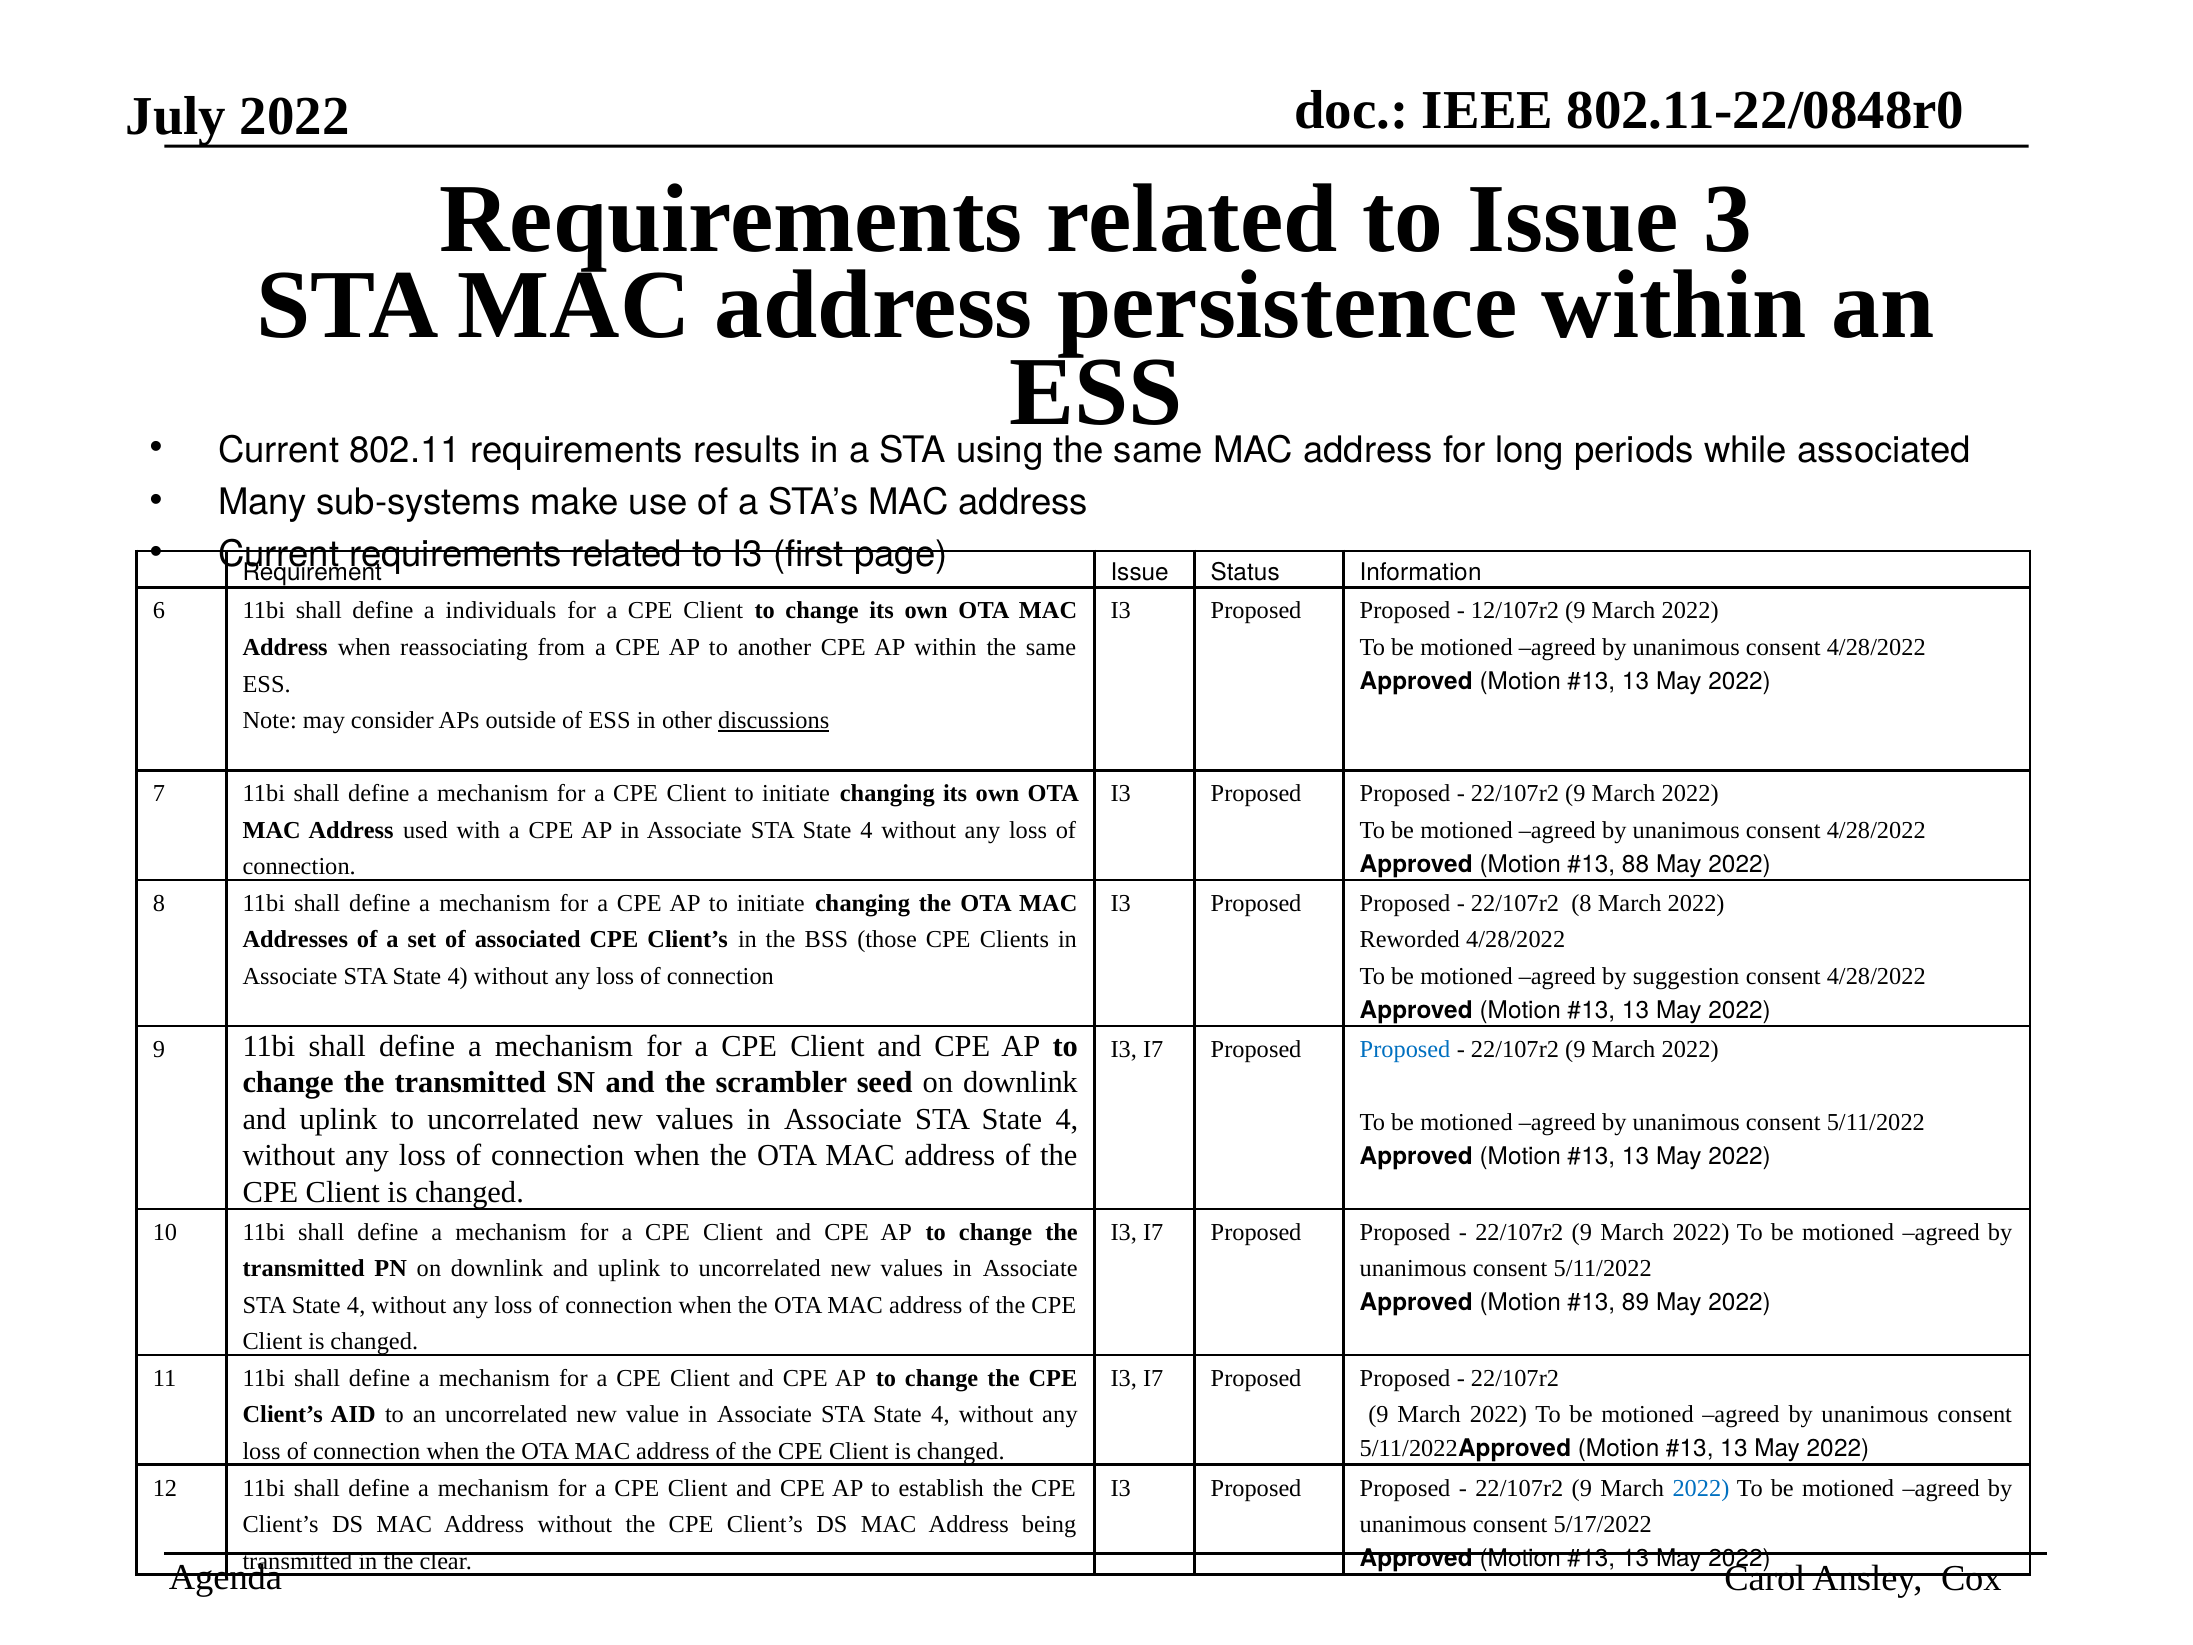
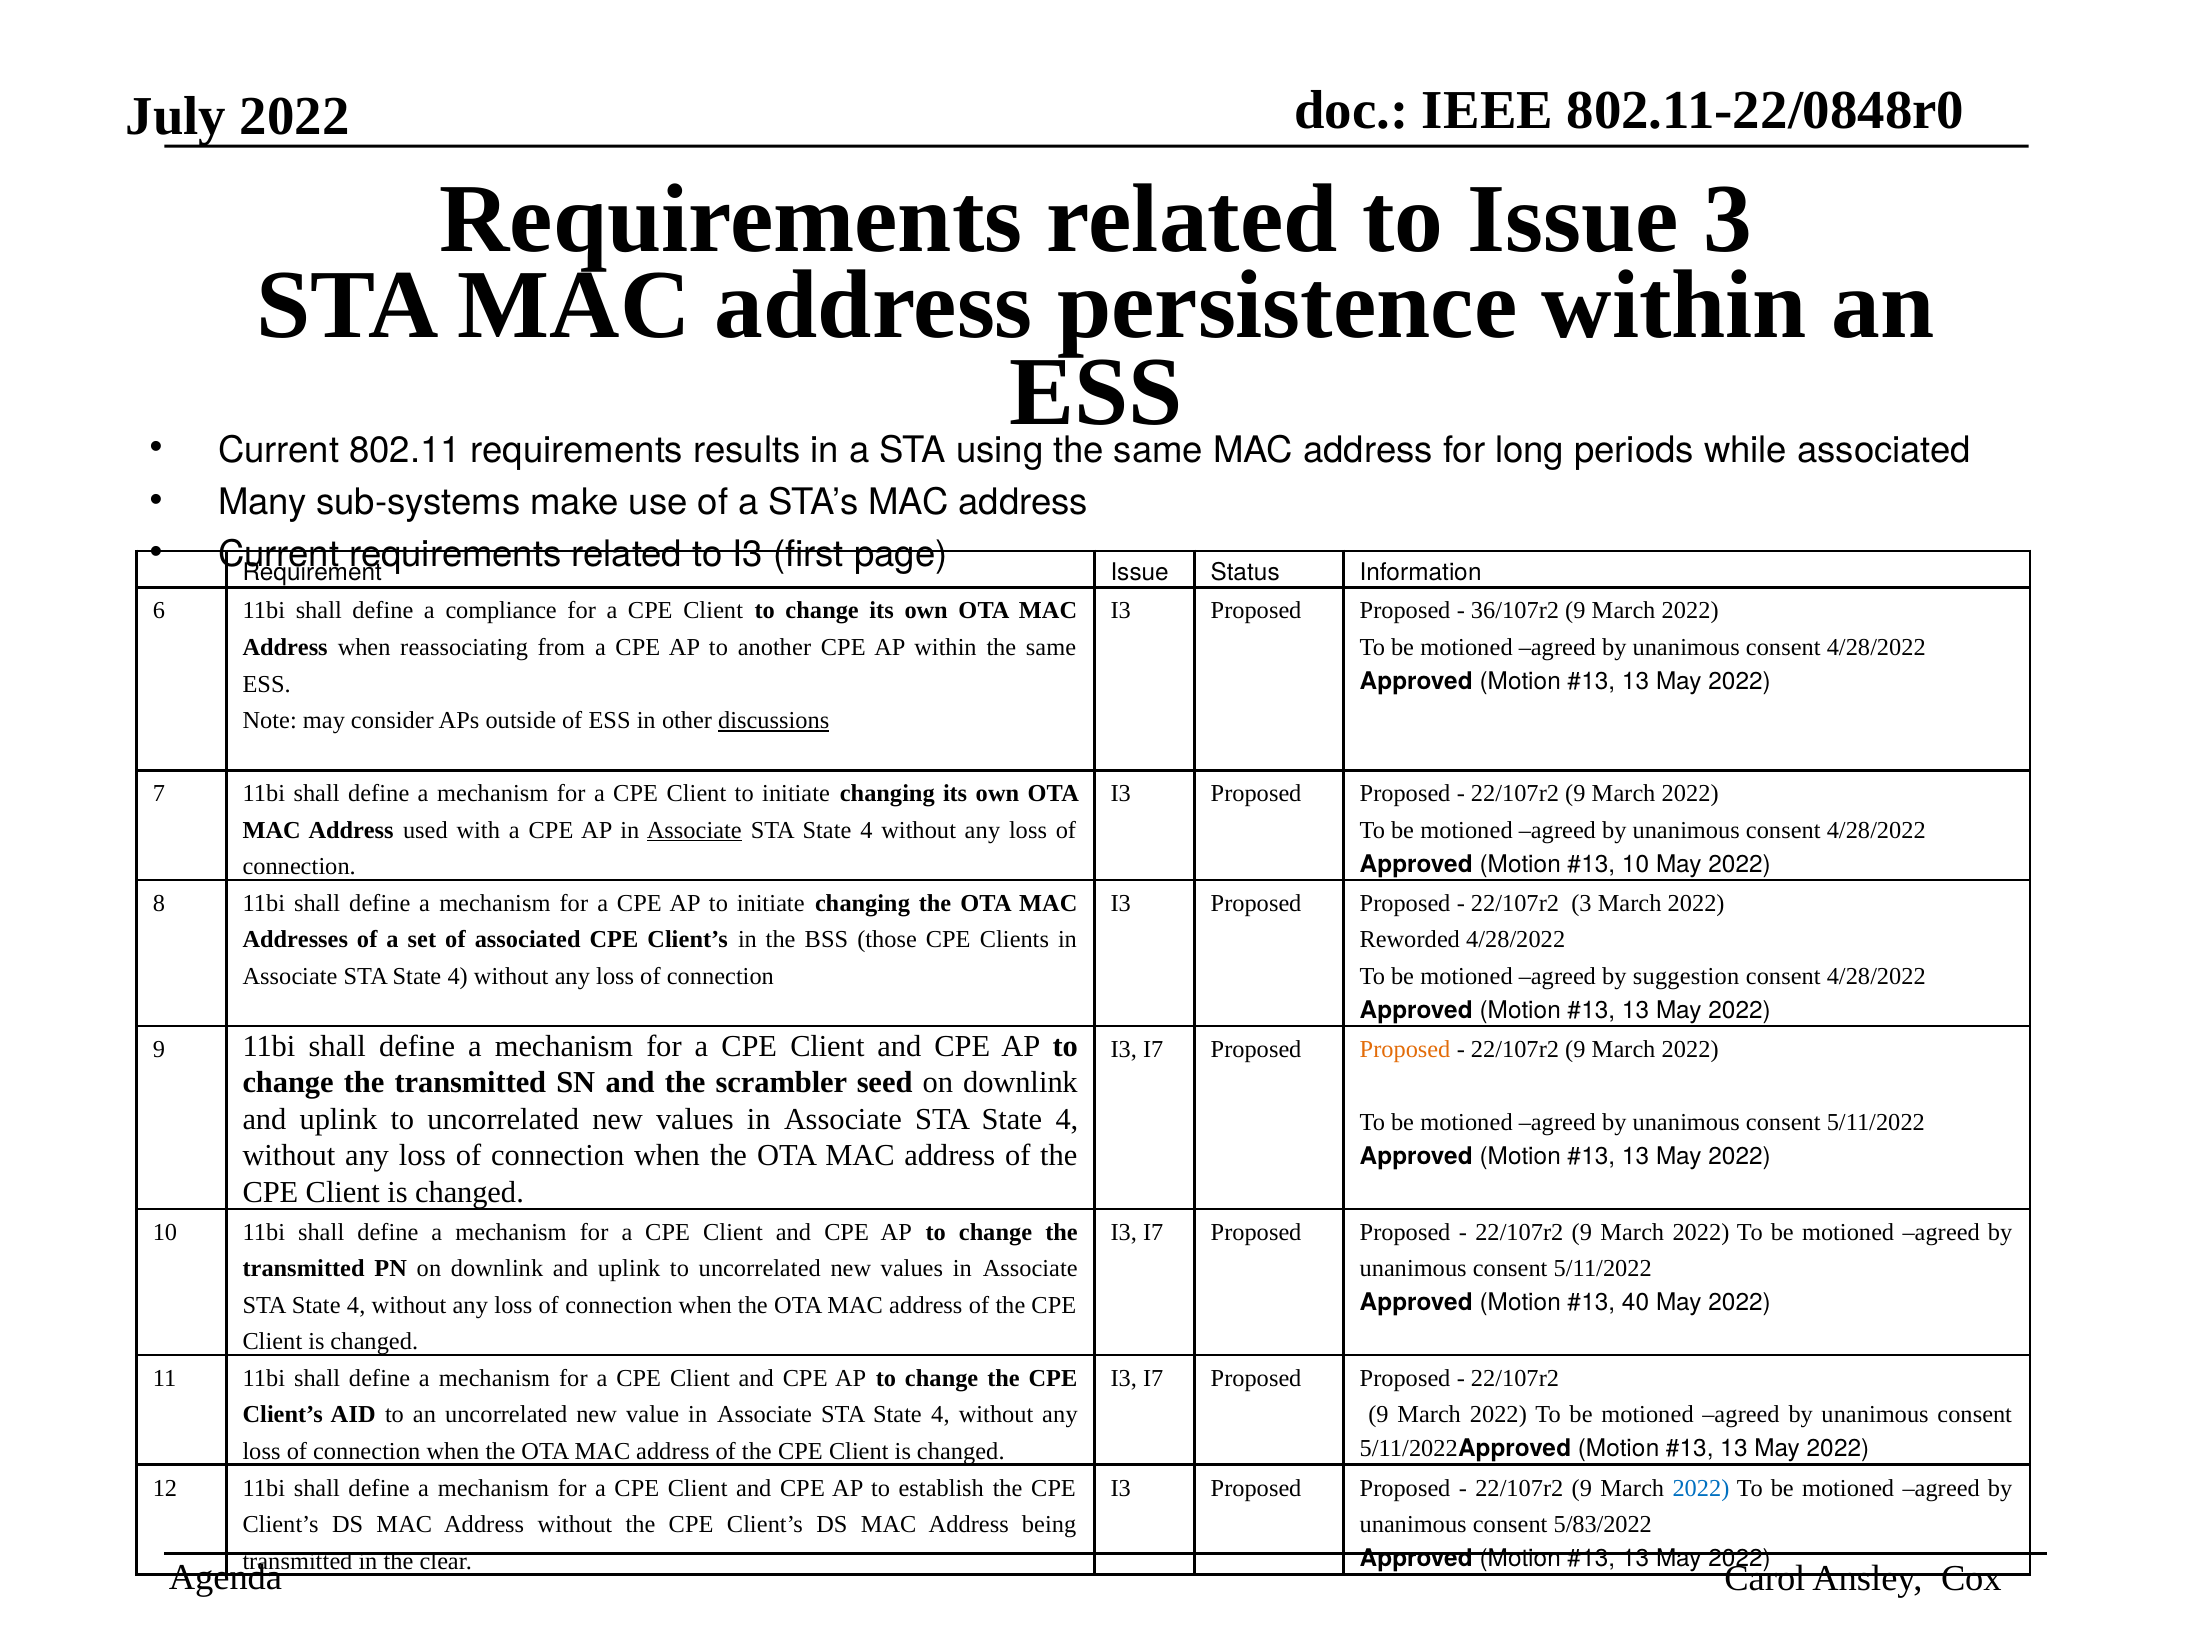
individuals: individuals -> compliance (501, 611)
12/107r2: 12/107r2 -> 36/107r2 (1515, 611)
Associate underline: none -> present (694, 830)
88: 88 -> 10 (1635, 864)
22/107r2 8: 8 -> 3 (1581, 903)
Proposed colour: blue -> orange (1405, 1049)
89: 89 -> 40 (1635, 1302)
5/17/2022: 5/17/2022 -> 5/83/2022 (1603, 1524)
